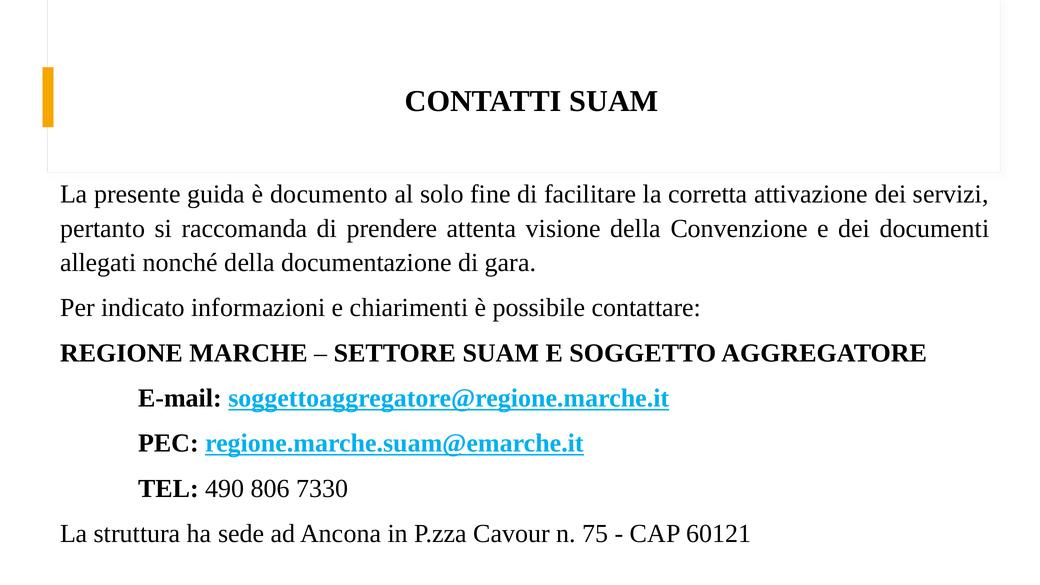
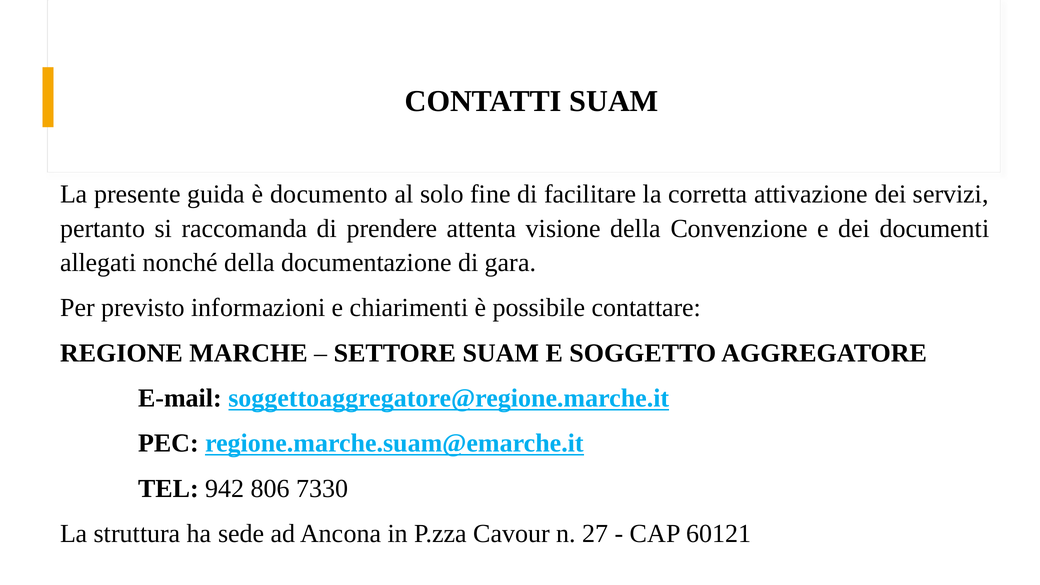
indicato: indicato -> previsto (143, 308)
490: 490 -> 942 (225, 488)
75: 75 -> 27 (595, 534)
